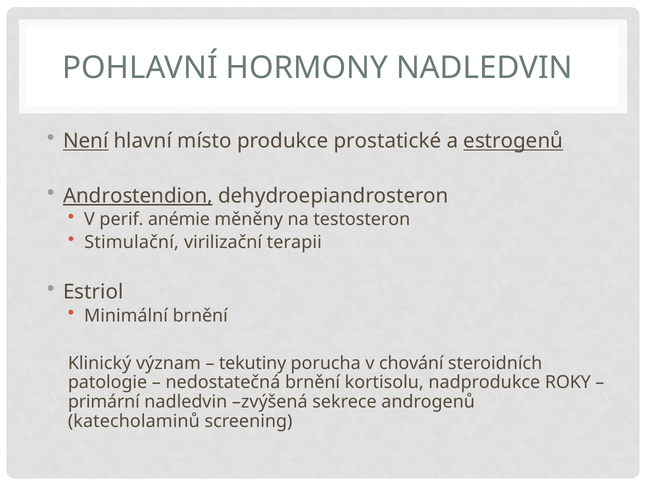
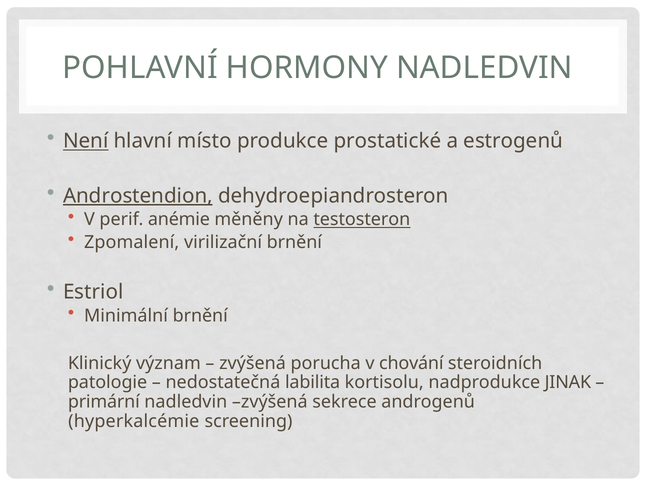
estrogenů underline: present -> none (513, 141)
testosteron underline: none -> present (362, 219)
Stimulační: Stimulační -> Zpomalení (132, 242)
virilizační terapii: terapii -> brnění (294, 242)
tekutiny: tekutiny -> zvýšená (253, 363)
nedostatečná brnění: brnění -> labilita (313, 382)
ROKY: ROKY -> JINAK (568, 382)
katecholaminů: katecholaminů -> hyperkalcémie (134, 421)
